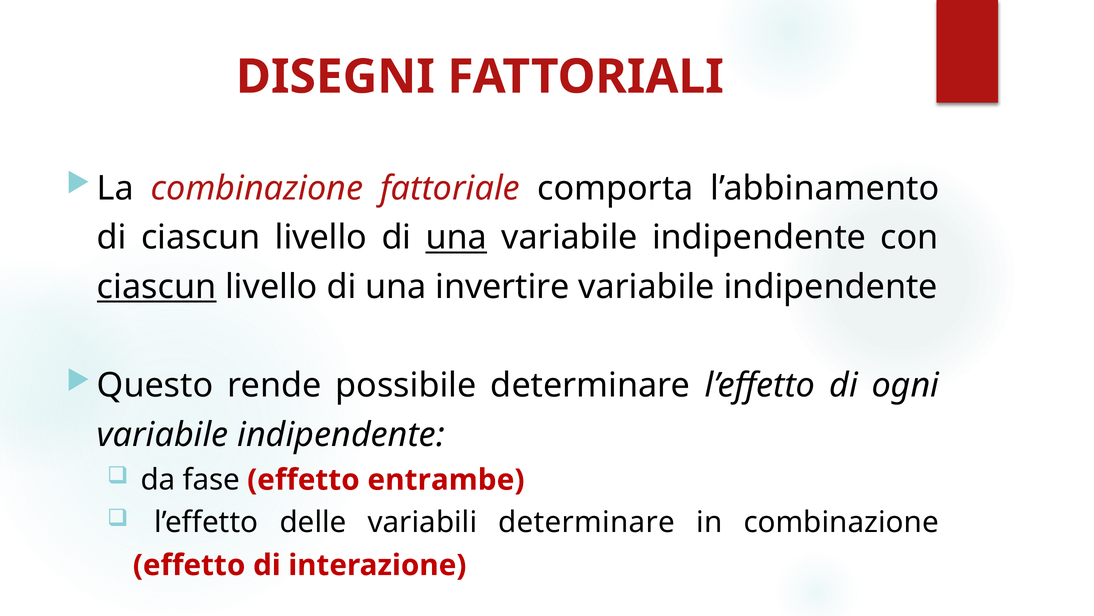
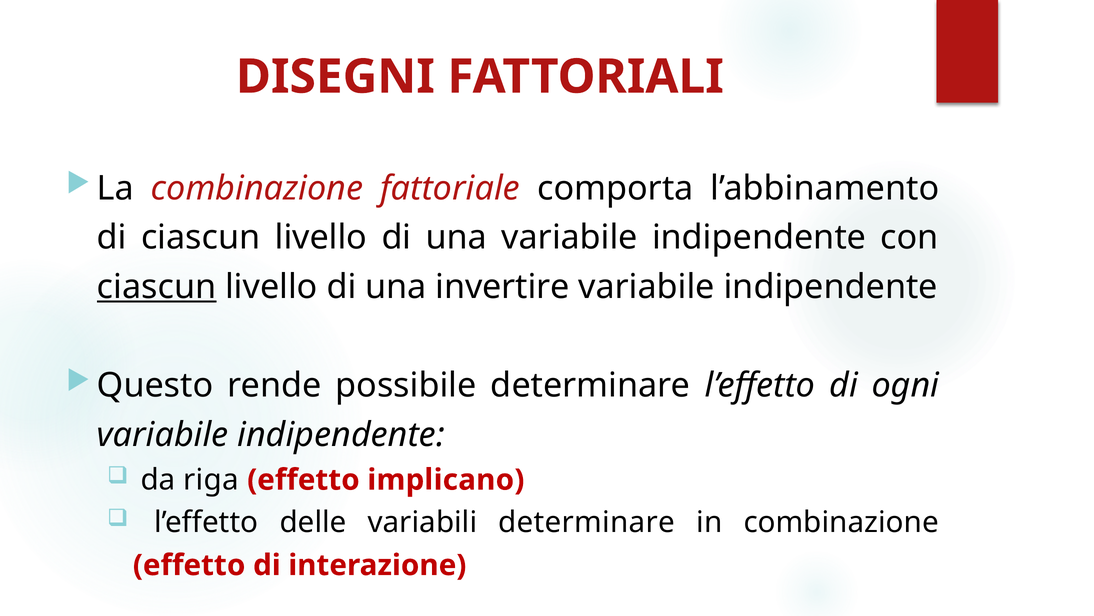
una underline: present -> none (456, 237)
fase: fase -> riga (211, 479)
entrambe: entrambe -> implicano (446, 479)
